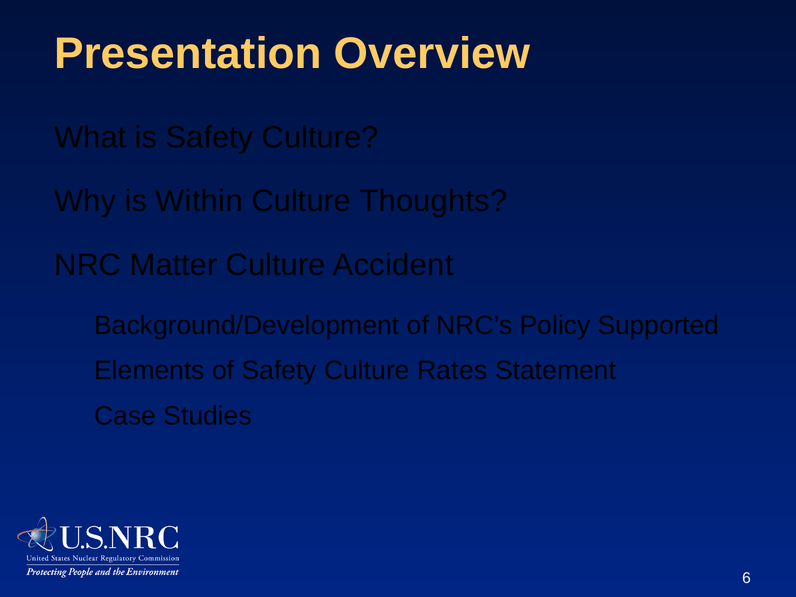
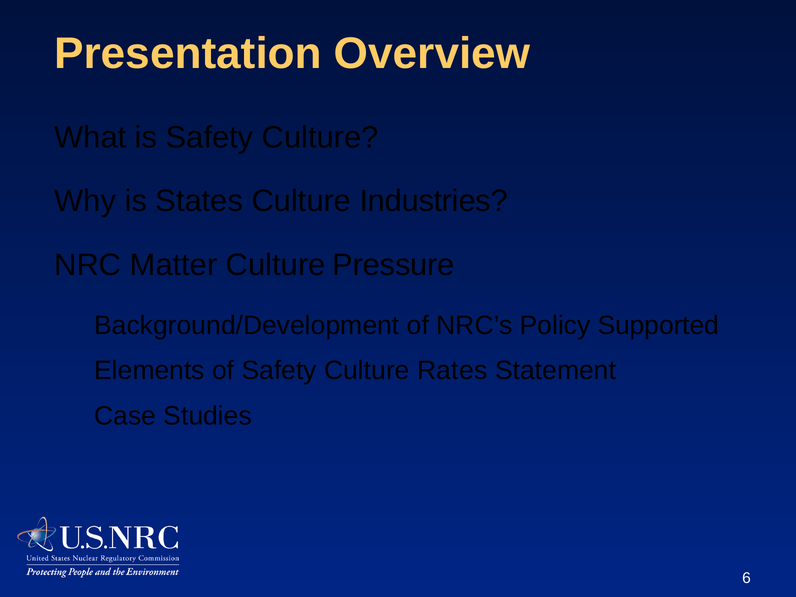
Within: Within -> States (199, 201)
Thoughts: Thoughts -> Industries (434, 201)
Accident: Accident -> Pressure (393, 265)
